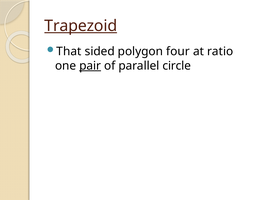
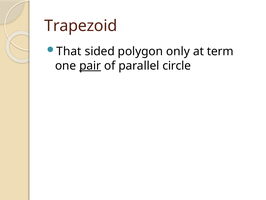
Trapezoid underline: present -> none (81, 26)
four: four -> only (178, 51)
ratio: ratio -> term (220, 51)
